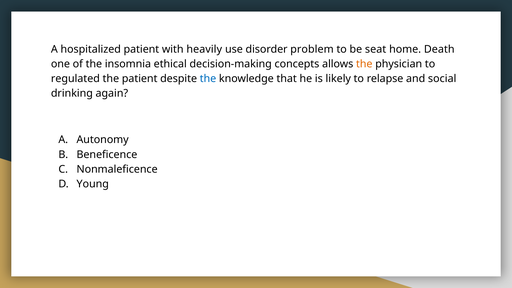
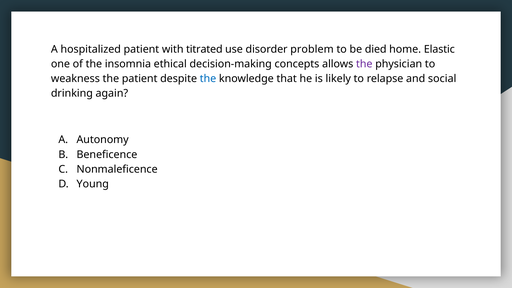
heavily: heavily -> titrated (204, 49)
seat: seat -> died (376, 49)
Death: Death -> Elastic (439, 49)
the colour: orange -> purple (364, 64)
regulated: regulated -> weakness (75, 79)
